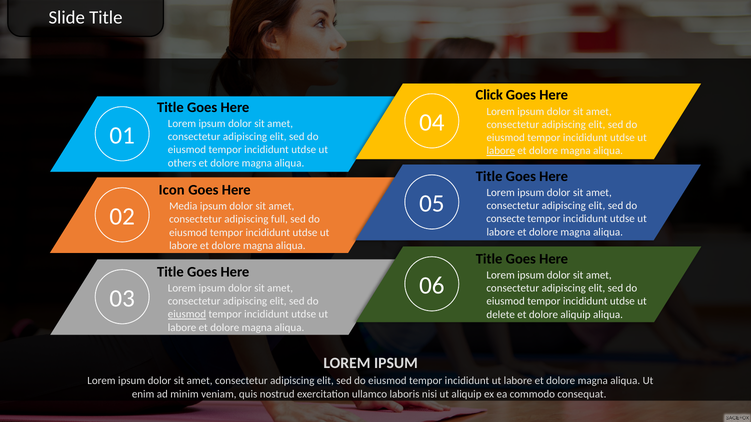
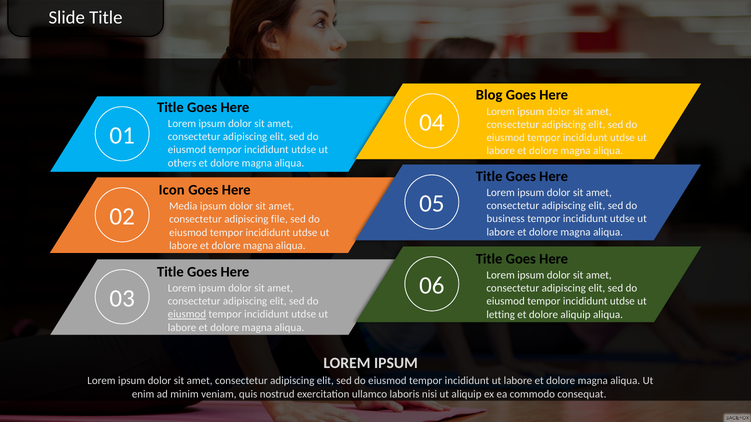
Click: Click -> Blog (489, 95)
labore underline: present -> none (501, 151)
consecte: consecte -> business (506, 219)
full: full -> file (279, 219)
delete: delete -> letting (501, 315)
